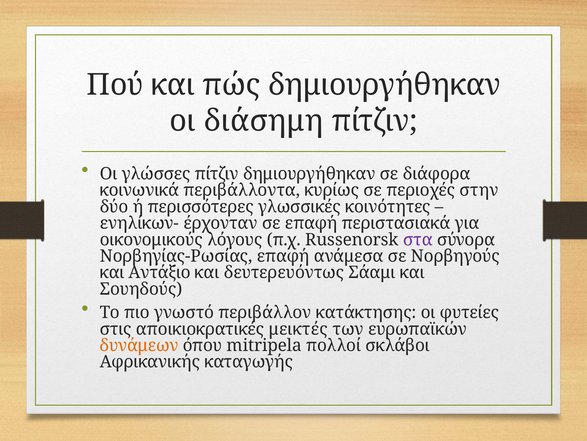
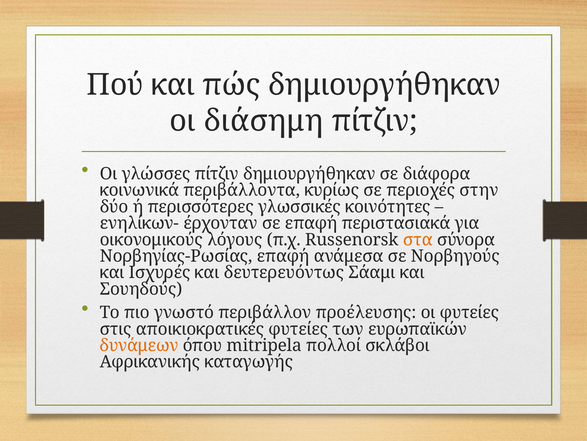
στα colour: purple -> orange (418, 239)
Αντάξιο: Αντάξιο -> Ισχυρές (160, 272)
κατάκτησης: κατάκτησης -> προέλευσης (366, 312)
αποικιοκρατικές μεικτές: μεικτές -> φυτείες (298, 328)
